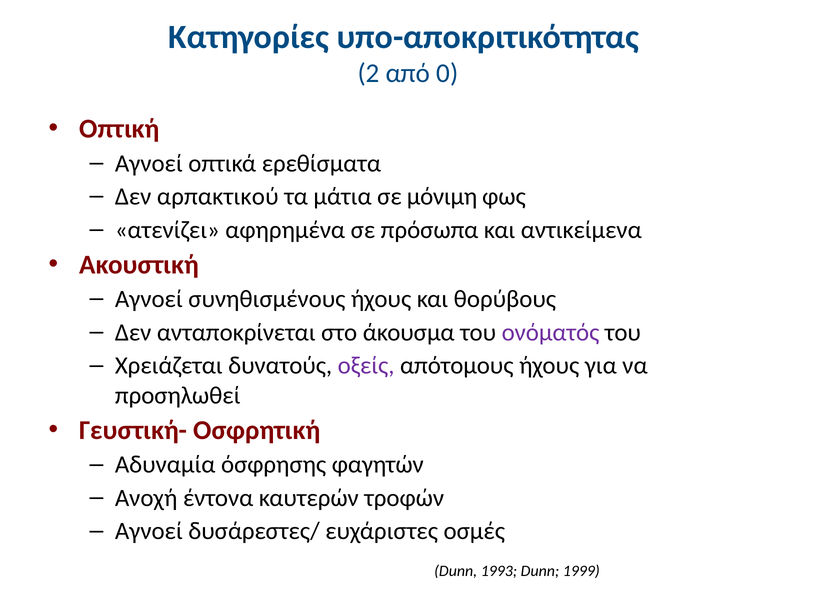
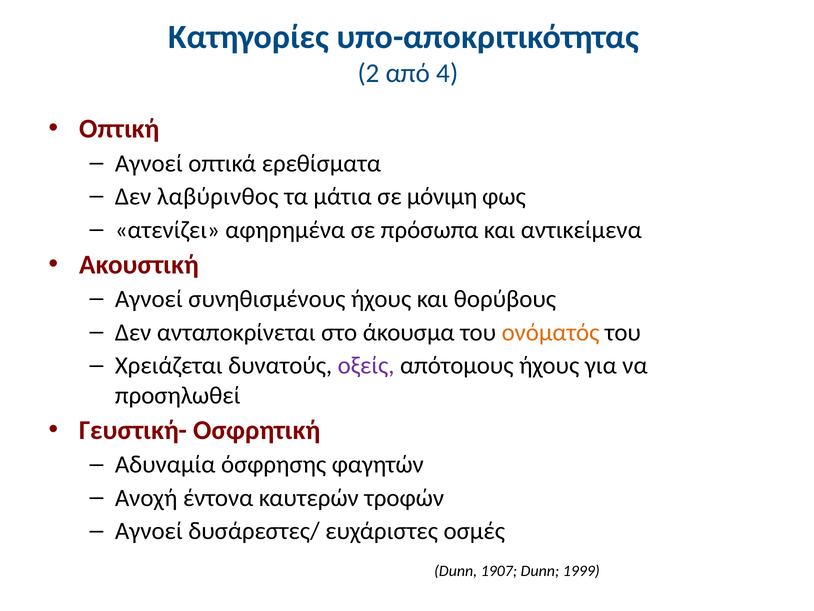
0: 0 -> 4 (447, 73)
αρπακτικού: αρπακτικού -> λαβύρινθος (218, 196)
ονόματός colour: purple -> orange (551, 332)
1993: 1993 -> 1907 (499, 571)
